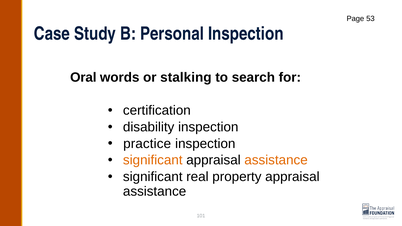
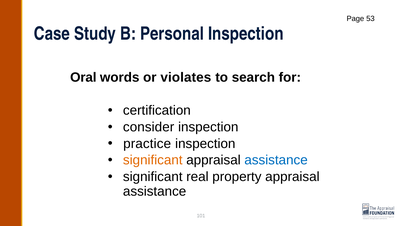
stalking: stalking -> violates (186, 77)
disability: disability -> consider (149, 127)
assistance colour: orange -> blue (276, 160)
